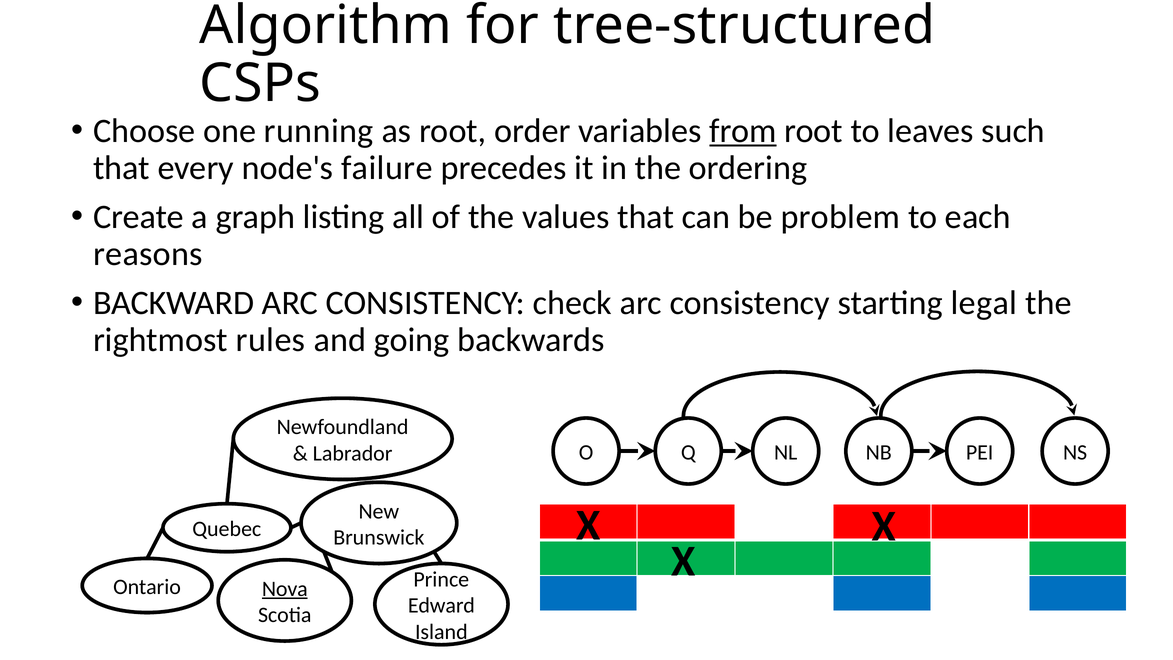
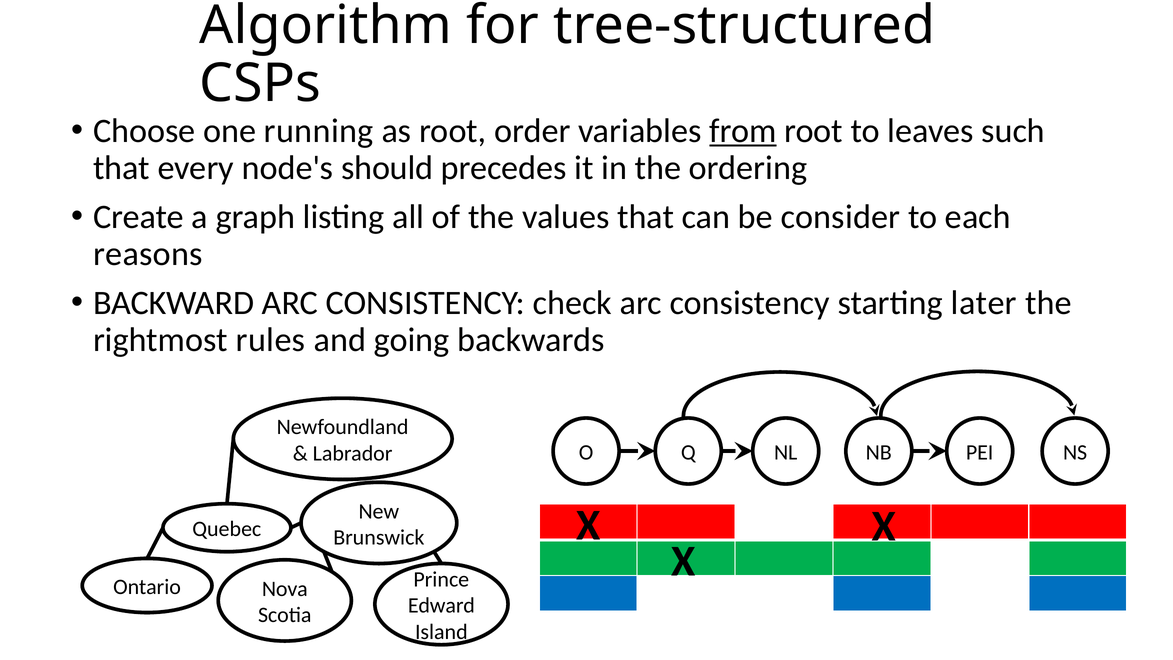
failure: failure -> should (387, 168)
problem: problem -> consider (840, 217)
legal: legal -> later (984, 303)
Nova underline: present -> none (285, 589)
